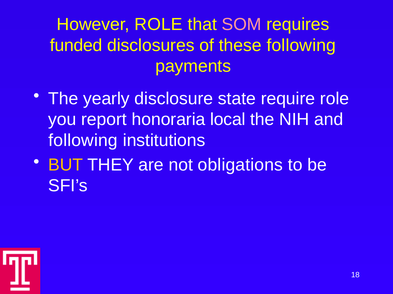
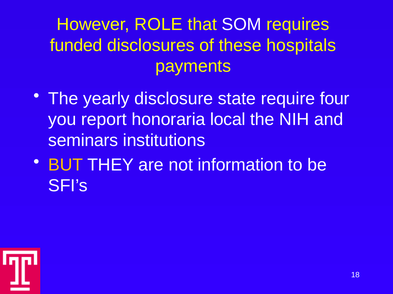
SOM colour: pink -> white (242, 24)
these following: following -> hospitals (301, 45)
require role: role -> four (335, 99)
following: following -> seminars (83, 141)
obligations: obligations -> information (240, 165)
